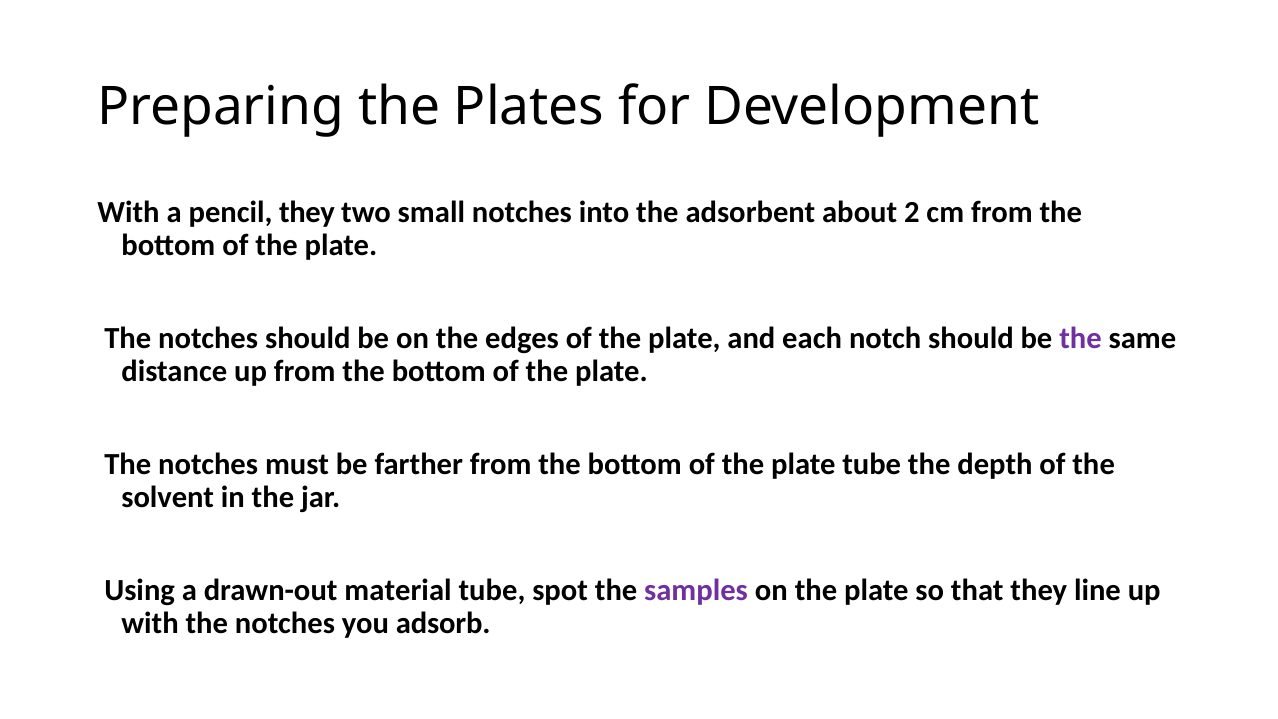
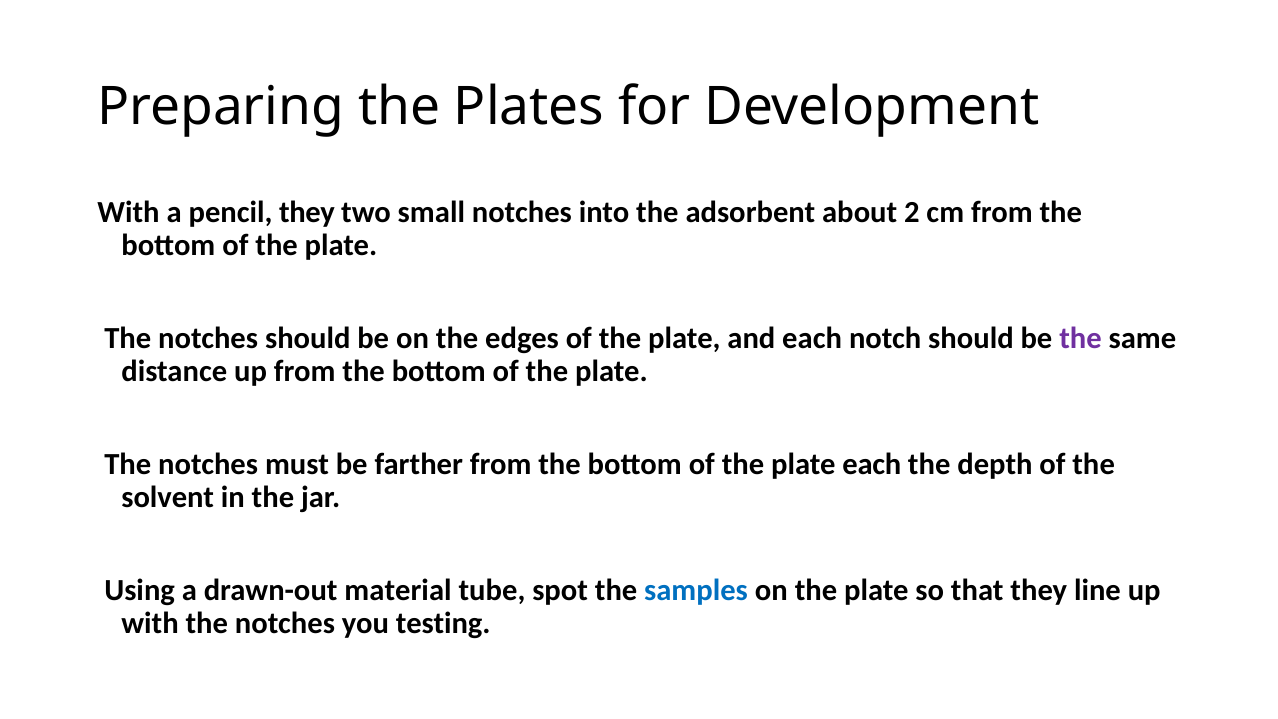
plate tube: tube -> each (872, 464)
samples colour: purple -> blue (696, 590)
adsorb: adsorb -> testing (443, 623)
